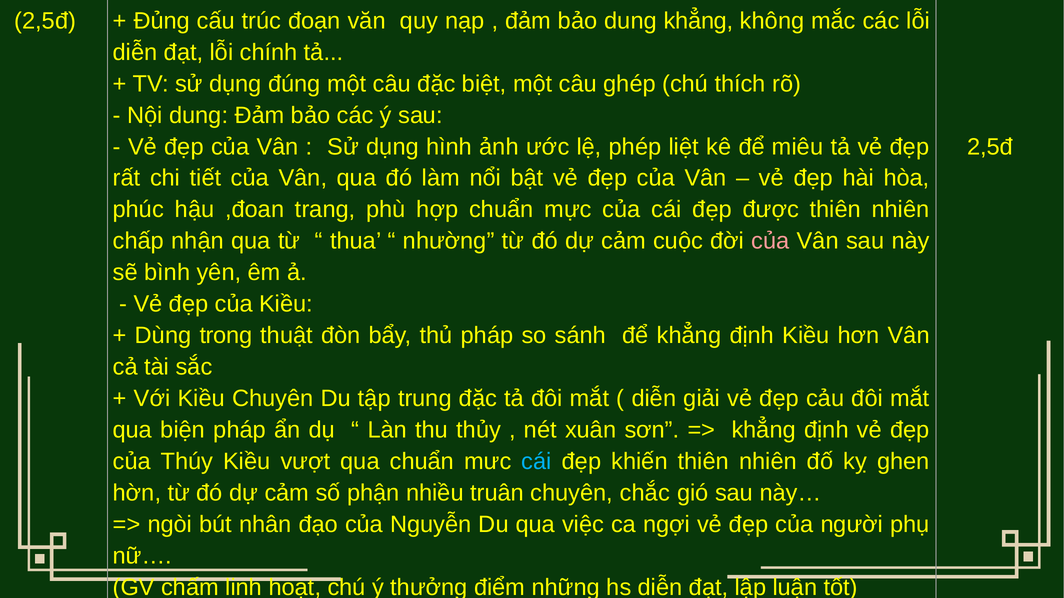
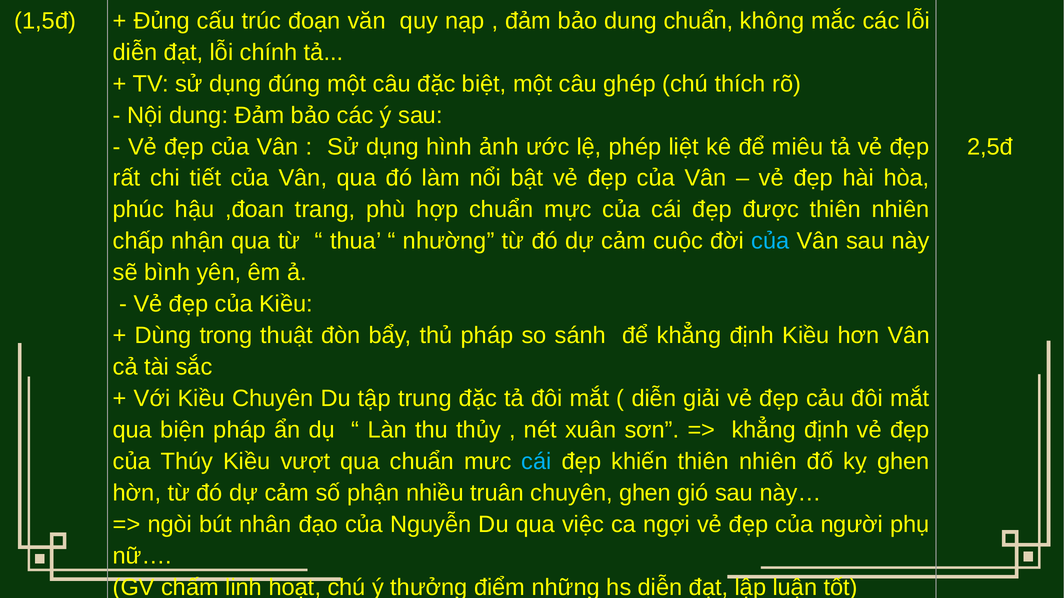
2,5đ: 2,5đ -> 1,5đ (45, 21)
dung khẳng: khẳng -> chuẩn (699, 21)
của colour: pink -> light blue (770, 241)
chuyên chắc: chắc -> ghen (645, 493)
